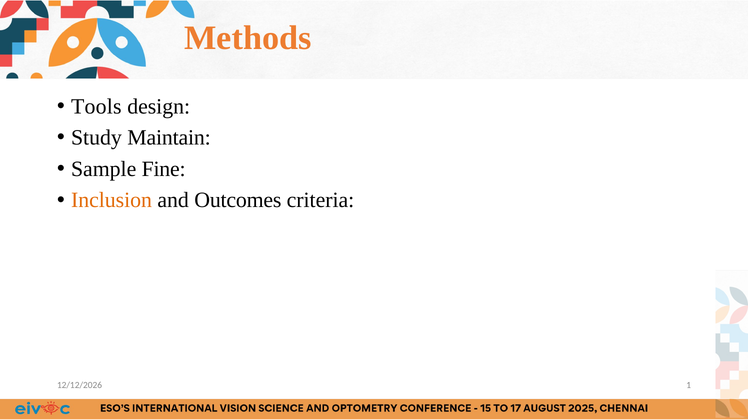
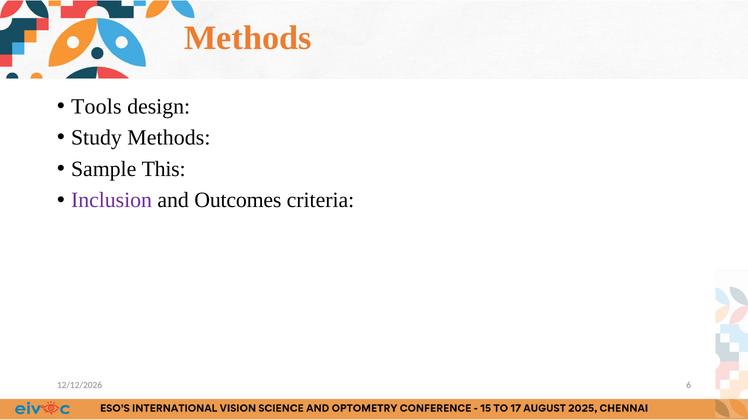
Study Maintain: Maintain -> Methods (169, 138)
Fine: Fine -> This (164, 169)
Inclusion colour: orange -> purple (112, 201)
1: 1 -> 6 (689, 386)
